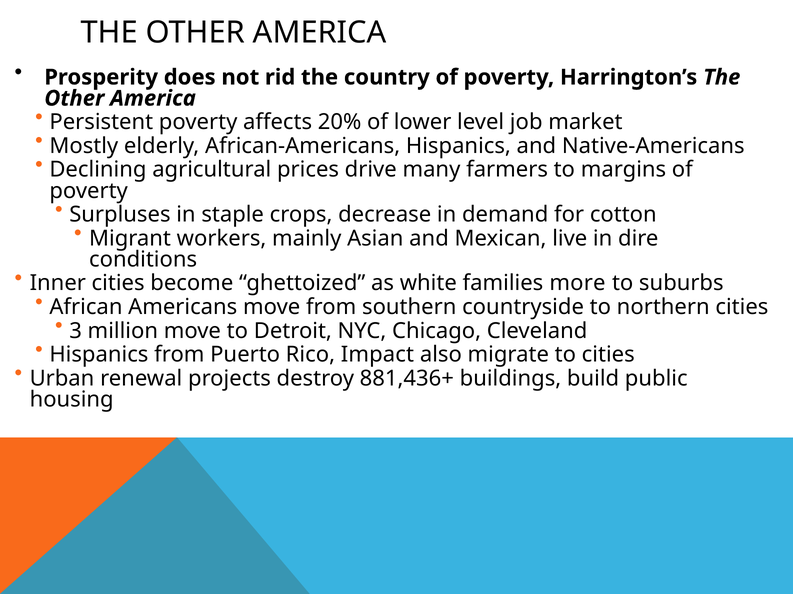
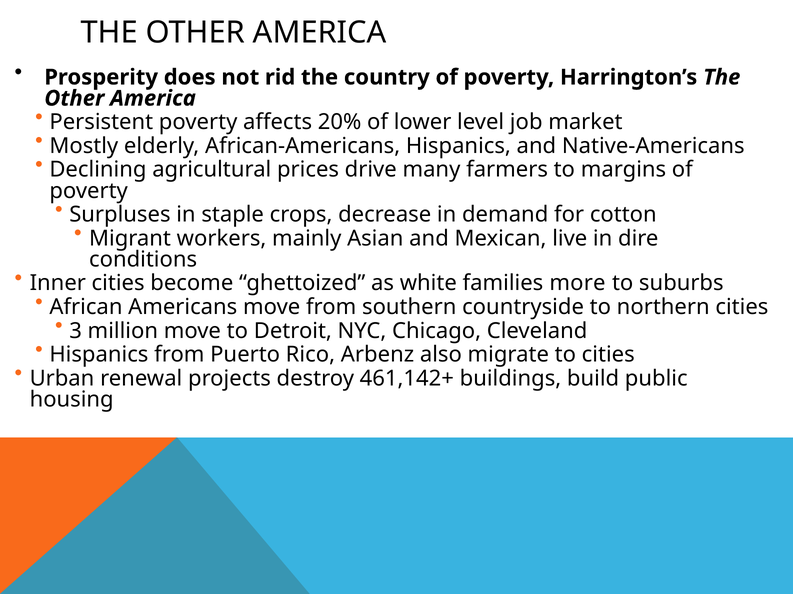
Impact: Impact -> Arbenz (377, 355)
881,436+: 881,436+ -> 461,142+ (407, 379)
